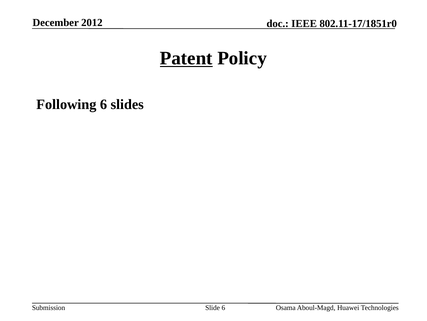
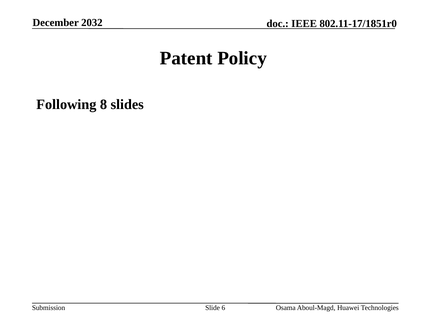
2012: 2012 -> 2032 (92, 23)
Patent underline: present -> none (186, 58)
Following 6: 6 -> 8 (103, 104)
